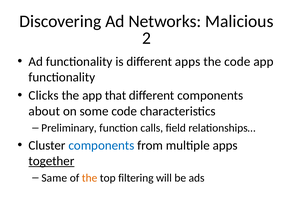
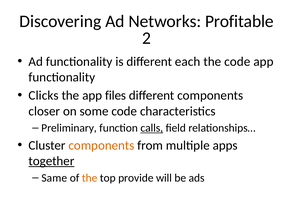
Malicious: Malicious -> Profitable (239, 21)
different apps: apps -> each (188, 61)
that: that -> files (116, 95)
about: about -> closer (44, 111)
calls underline: none -> present (152, 128)
components colour: blue -> orange (101, 145)
filtering: filtering -> provide (136, 178)
